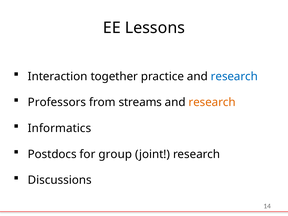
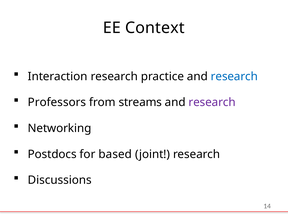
Lessons: Lessons -> Context (155, 28)
Interaction together: together -> research (114, 76)
research colour: orange -> purple (212, 102)
Informatics: Informatics -> Networking (60, 128)
group: group -> based (115, 154)
